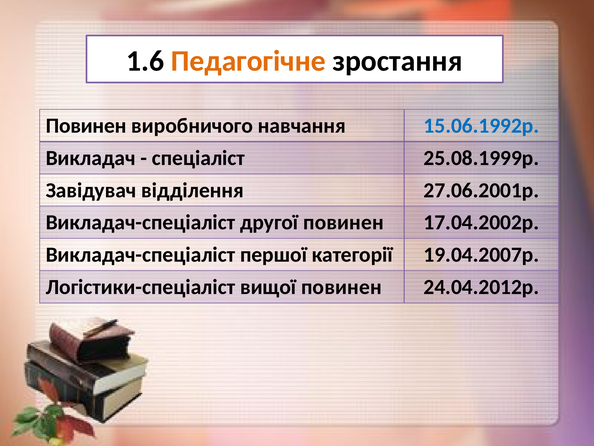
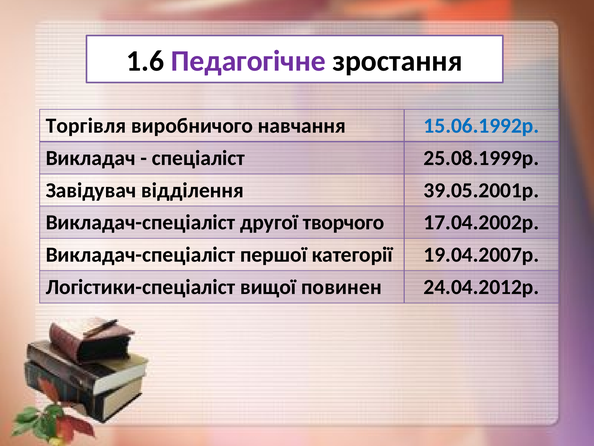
Педагогічне colour: orange -> purple (248, 61)
Повинен: Повинен -> Торгівля (86, 126)
27.06.2001р: 27.06.2001р -> 39.05.2001р (481, 190)
другої повинен: повинен -> творчого (344, 222)
